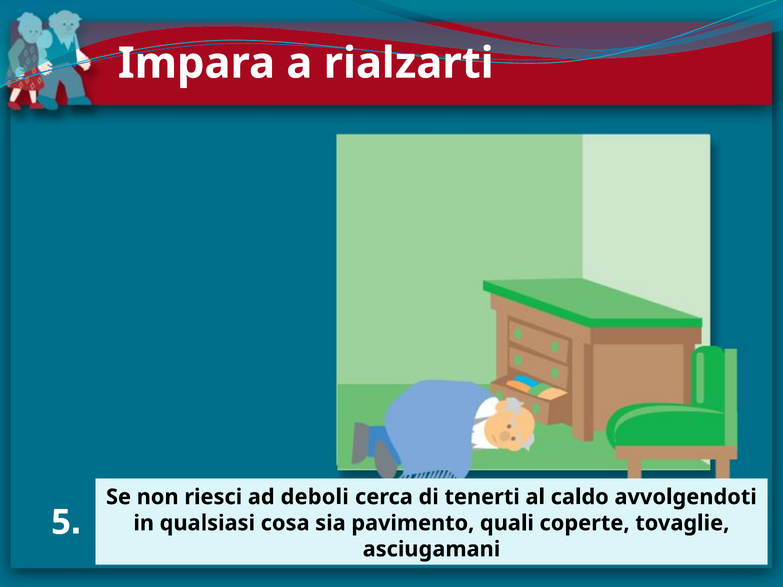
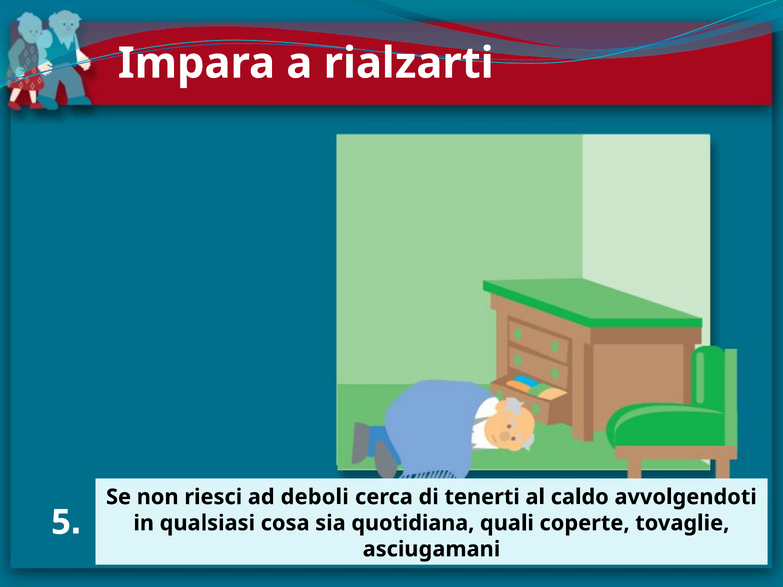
pavimento: pavimento -> quotidiana (413, 523)
